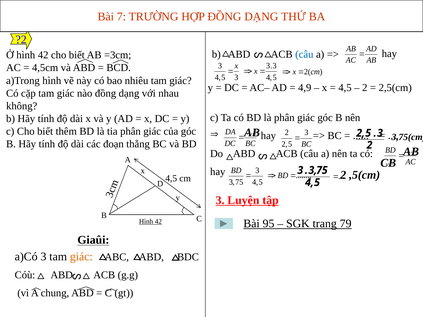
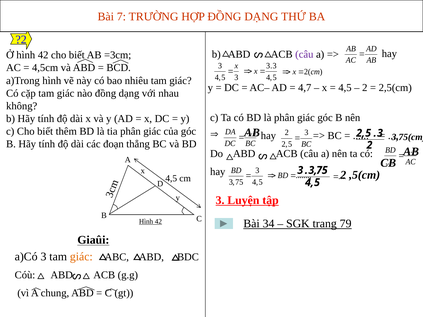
câu colour: blue -> purple (304, 54)
4,9: 4,9 -> 4,7 (305, 88)
95: 95 -> 34 (269, 224)
